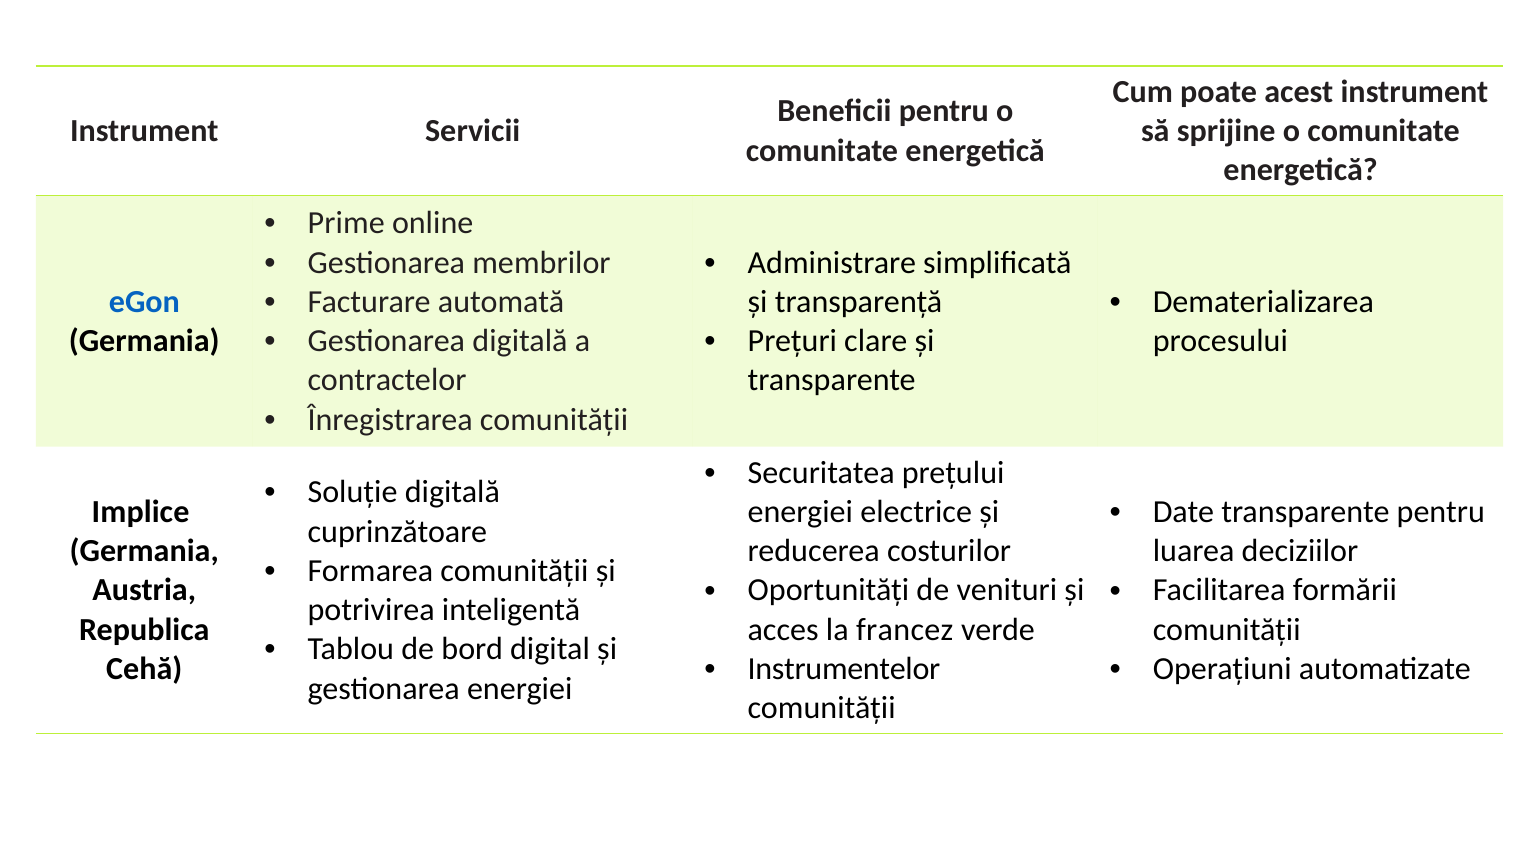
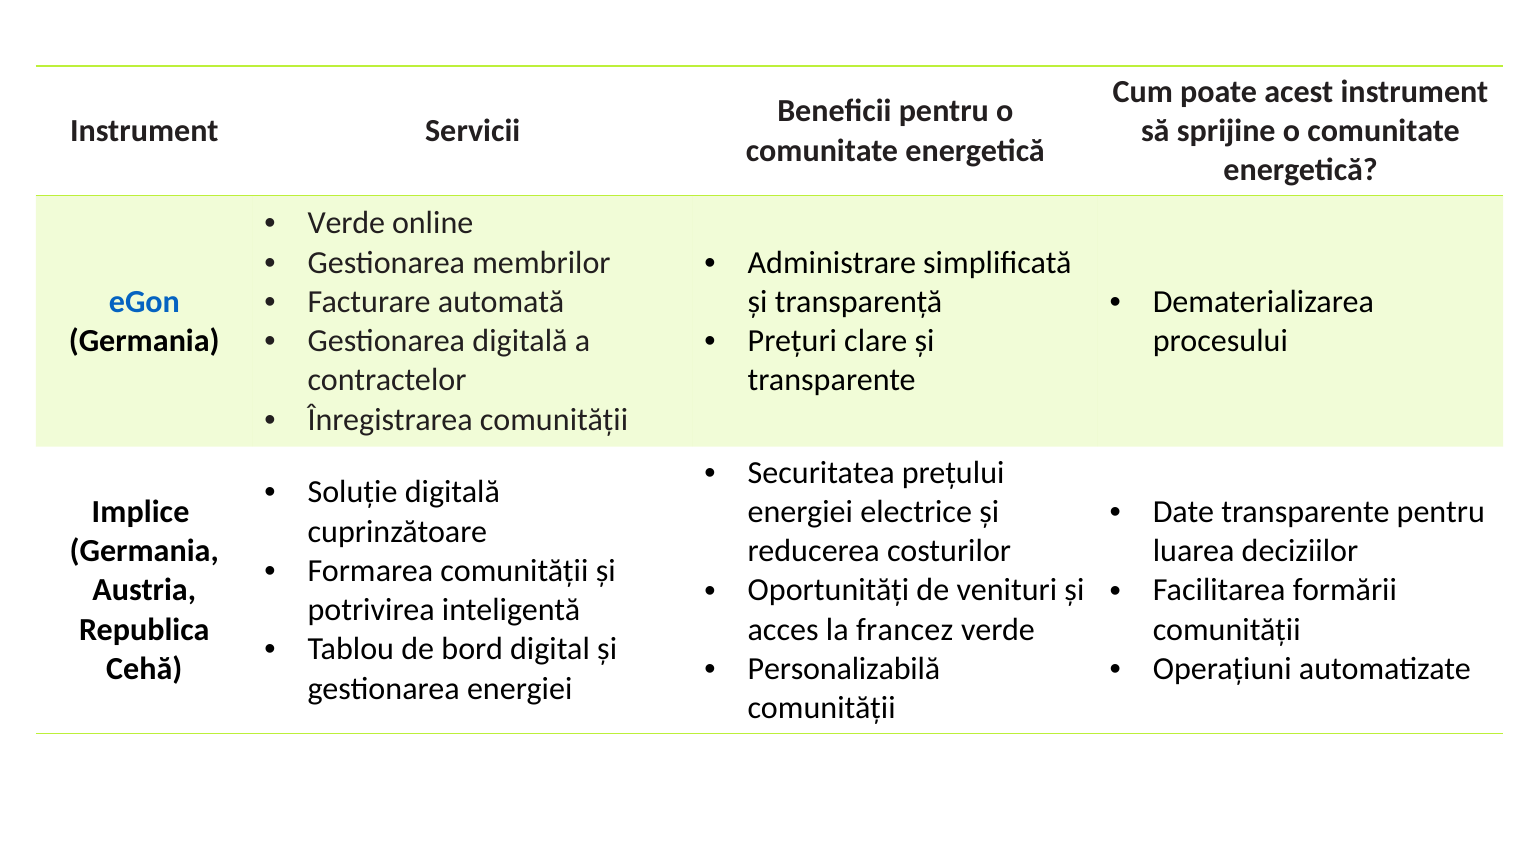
Prime: Prime -> Verde (346, 223)
Instrumentelor: Instrumentelor -> Personalizabilă (844, 669)
